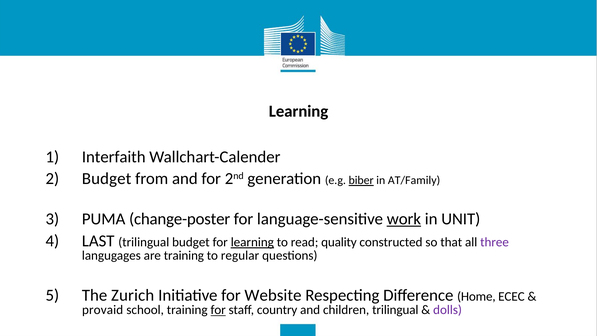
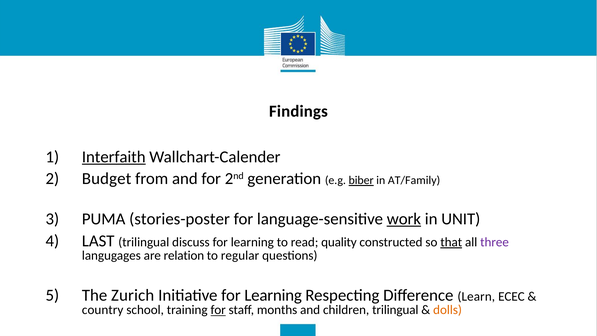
Learning: Learning -> Findings (298, 111)
Interfaith underline: none -> present (114, 157)
change-poster: change-poster -> stories-poster (180, 219)
trilingual budget: budget -> discuss (191, 242)
learning underline: present -> none (252, 242)
that underline: none -> present (451, 242)
are training: training -> relation (184, 256)
Initiative for Website: Website -> Learning (273, 295)
Home: Home -> Learn (476, 296)
provaid: provaid -> country (103, 310)
country: country -> months (277, 310)
dolls colour: purple -> orange (448, 310)
